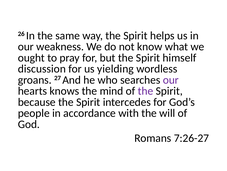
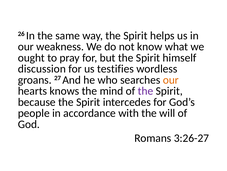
yielding: yielding -> testifies (116, 69)
our colour: purple -> orange (171, 80)
7:26-27: 7:26-27 -> 3:26-27 (191, 138)
